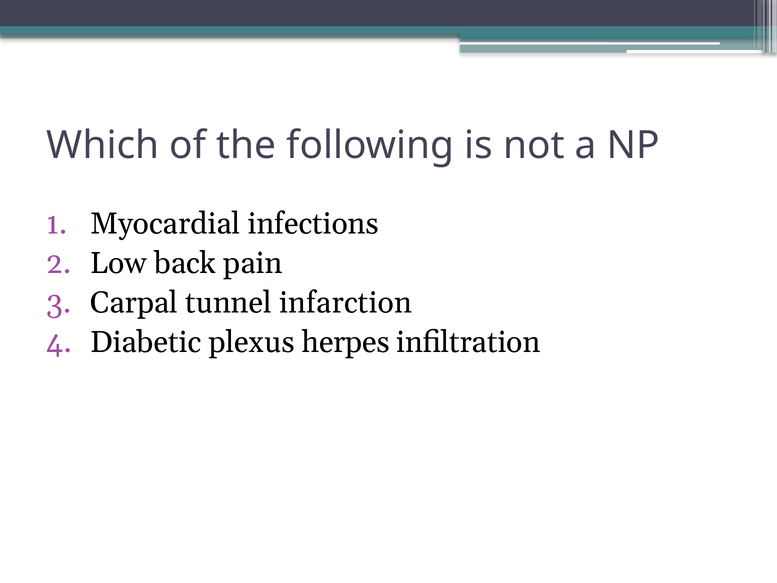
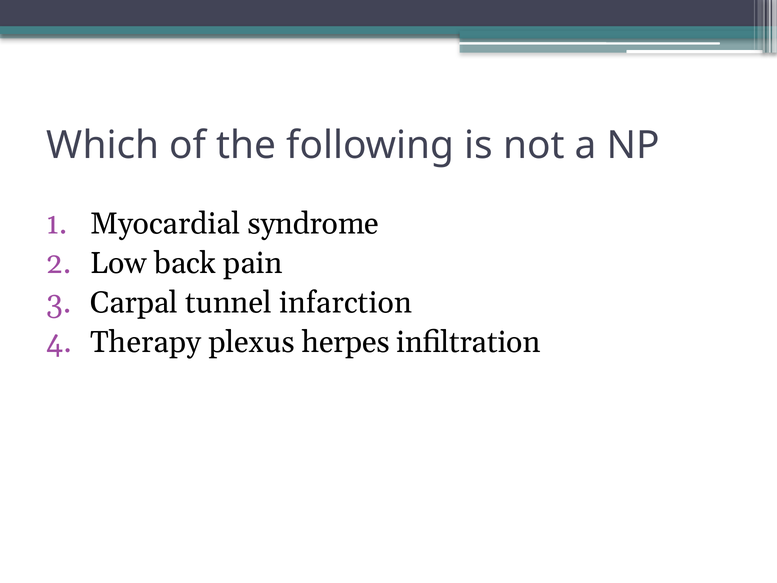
infections: infections -> syndrome (313, 224)
Diabetic: Diabetic -> Therapy (146, 342)
